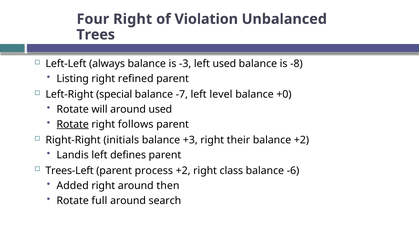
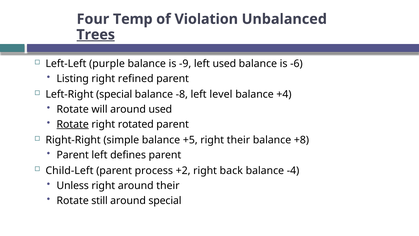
Four Right: Right -> Temp (133, 19)
Trees underline: none -> present (96, 35)
always: always -> purple (107, 64)
-3: -3 -> -9 (185, 64)
-8: -8 -> -6 (296, 64)
-7: -7 -> -8 (182, 94)
+0: +0 -> +4 (284, 94)
follows: follows -> rotated (136, 124)
initials: initials -> simple (121, 140)
+3: +3 -> +5 (190, 140)
balance +2: +2 -> +8 (301, 140)
Landis: Landis -> Parent (73, 155)
Trees-Left: Trees-Left -> Child-Left (69, 170)
class: class -> back (231, 170)
-6: -6 -> -4 (293, 170)
Added: Added -> Unless (73, 185)
around then: then -> their (168, 185)
full: full -> still (99, 200)
around search: search -> special (165, 200)
